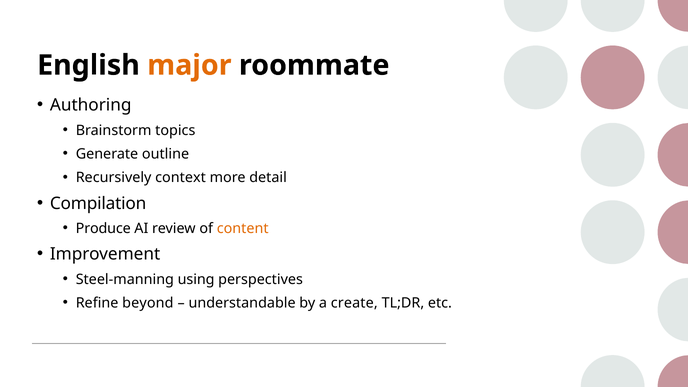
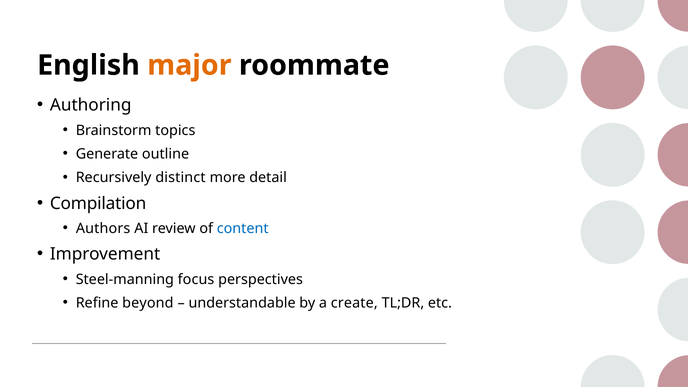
context: context -> distinct (180, 178)
Produce: Produce -> Authors (103, 229)
content colour: orange -> blue (243, 229)
using: using -> focus (196, 279)
